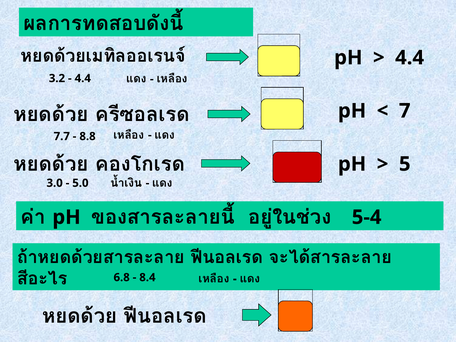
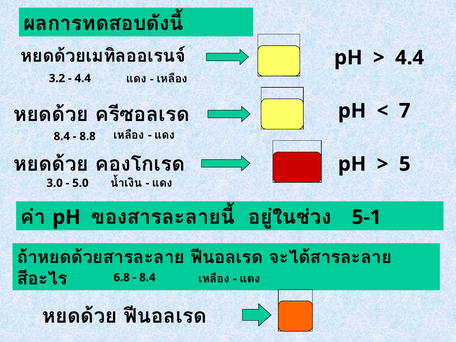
7.7: 7.7 -> 8.4 (62, 136)
5-4: 5-4 -> 5-1 (367, 217)
